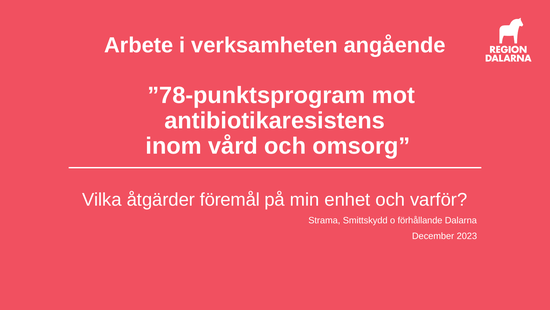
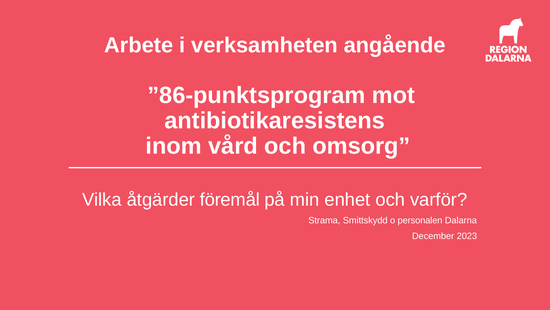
”78-punktsprogram: ”78-punktsprogram -> ”86-punktsprogram (256, 95)
förhållande: förhållande -> personalen (420, 220)
